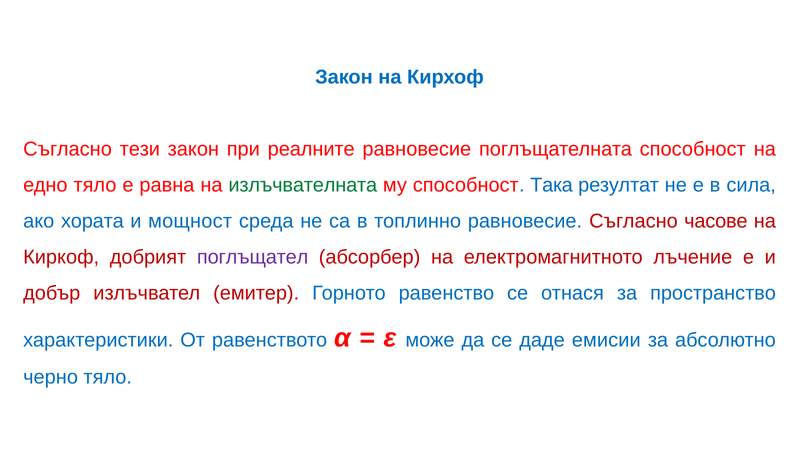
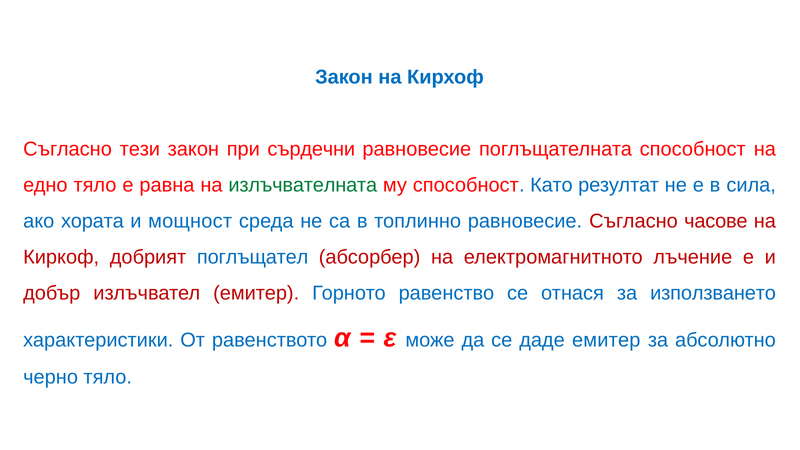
реалните: реалните -> сърдечни (311, 149)
Така: Така -> Като (551, 185)
поглъщател colour: purple -> blue (253, 257)
пространство: пространство -> използването (713, 293)
даде емисии: емисии -> емитер (606, 340)
